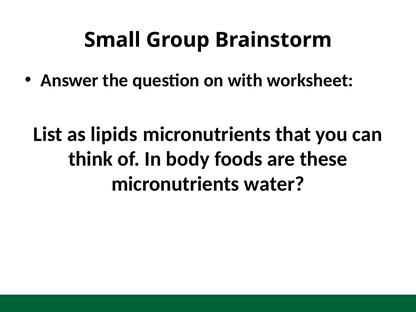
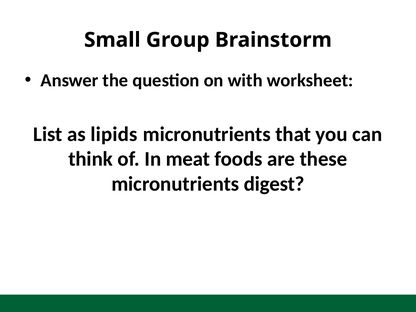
body: body -> meat (188, 159)
water: water -> digest (274, 184)
